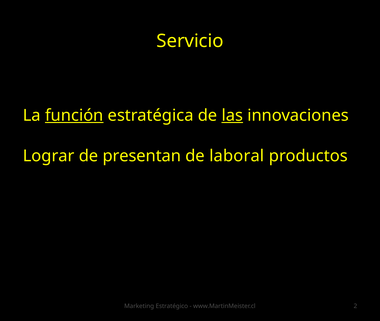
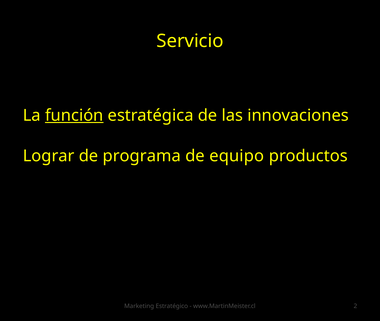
las underline: present -> none (232, 116)
presentan: presentan -> programa (142, 156)
laboral: laboral -> equipo (237, 156)
